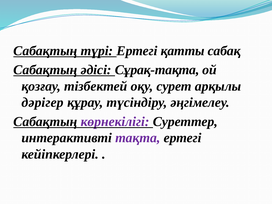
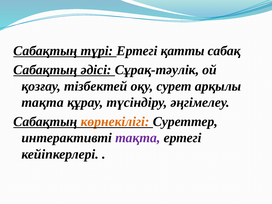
Сұрақ-тақта: Сұрақ-тақта -> Сұрақ-тәулік (157, 70)
дәрігер: дәрігер -> тақта (43, 103)
көрнекілігі colour: purple -> orange (115, 122)
